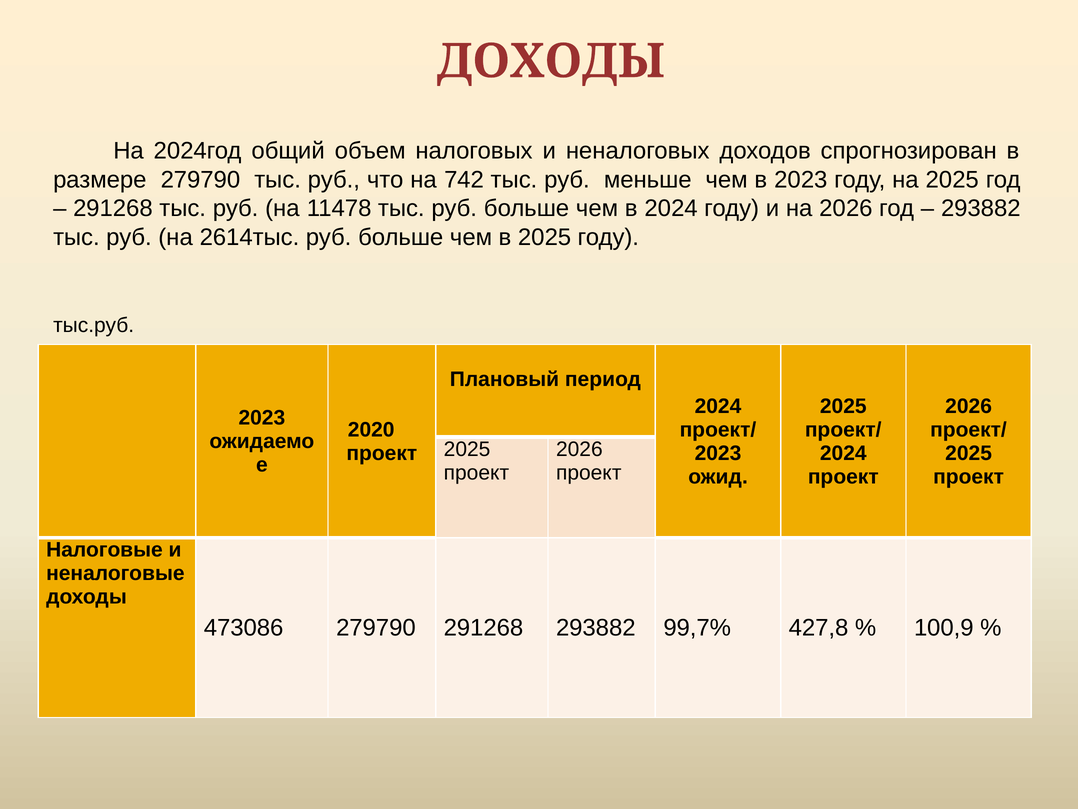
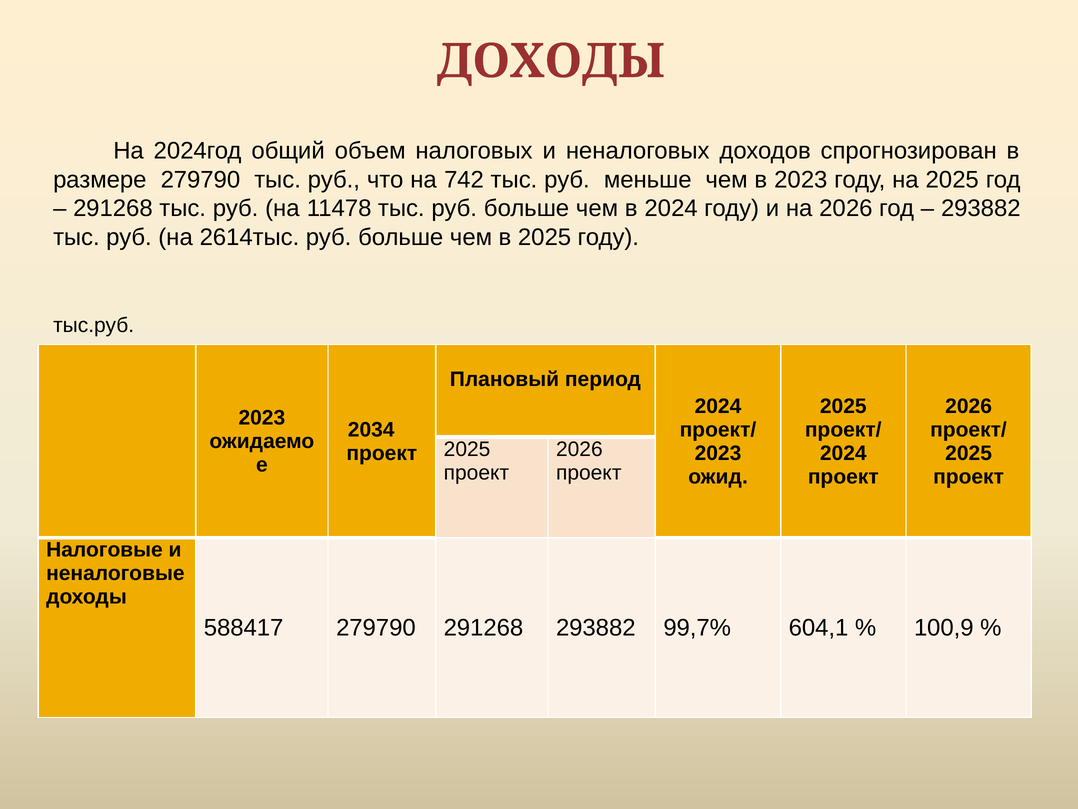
2020: 2020 -> 2034 (371, 429)
473086: 473086 -> 588417 (244, 628)
427,8: 427,8 -> 604,1 (819, 628)
